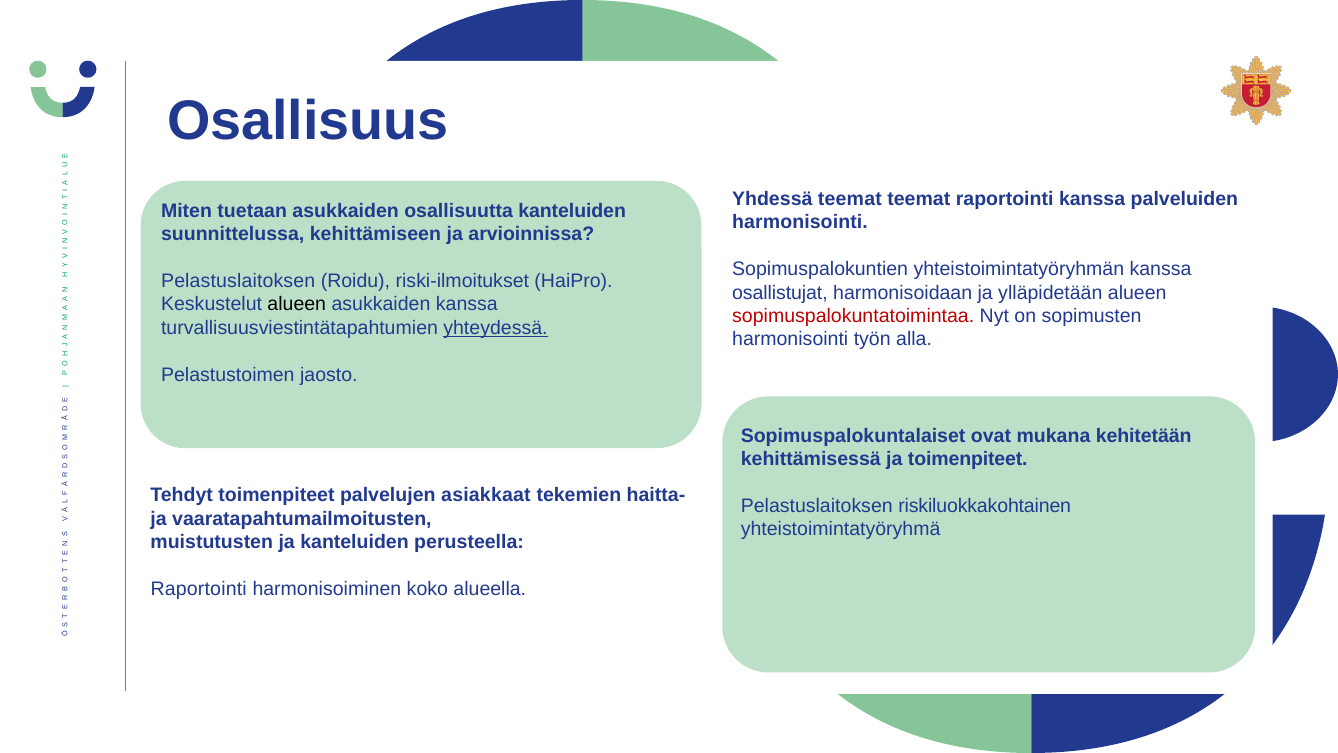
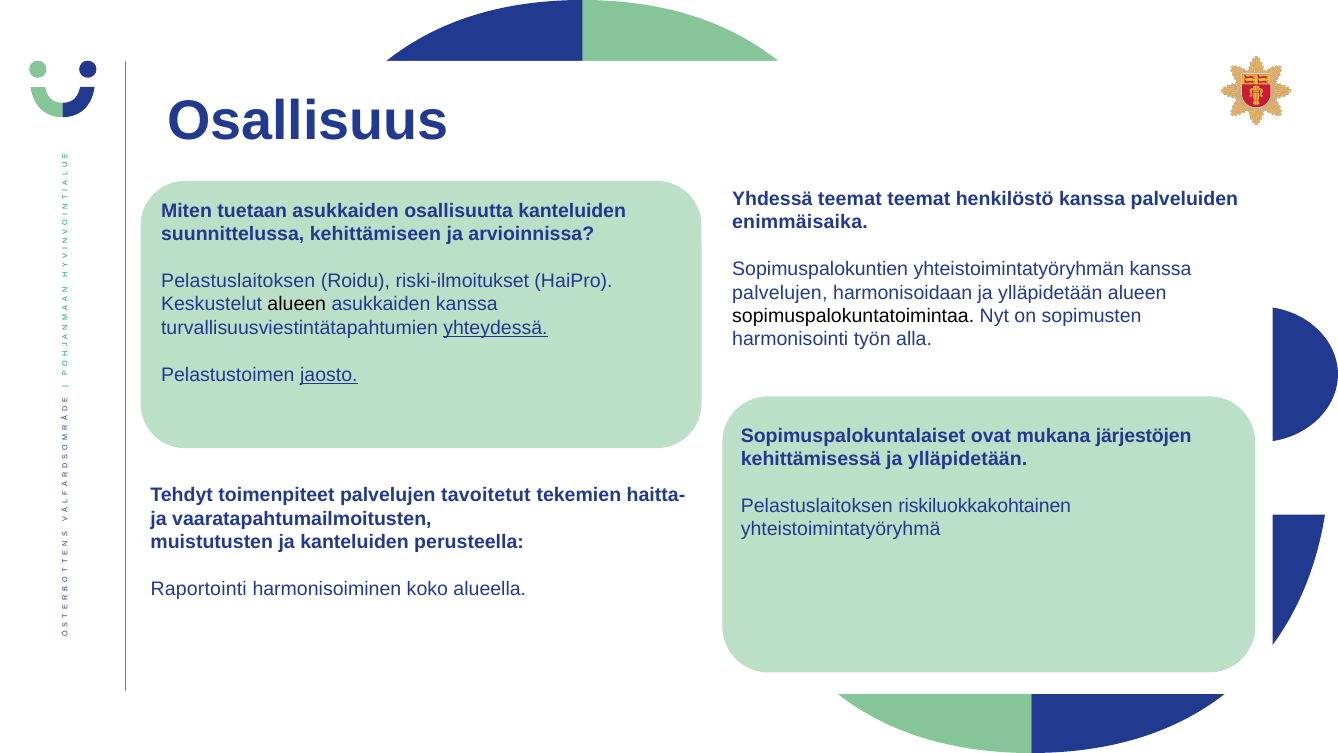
teemat raportointi: raportointi -> henkilöstö (1005, 199)
harmonisointi: harmonisointi -> enimmäisaika (800, 222)
osallistujat: osallistujat -> palvelujen (780, 293)
sopimuspalokuntatoimintaa colour: red -> black (853, 316)
jaosto underline: none -> present (329, 375)
kehitetään: kehitetään -> järjestöjen (1144, 435)
kehittämisessä ja toimenpiteet: toimenpiteet -> ylläpidetään (968, 459)
asiakkaat: asiakkaat -> tavoitetut (486, 495)
